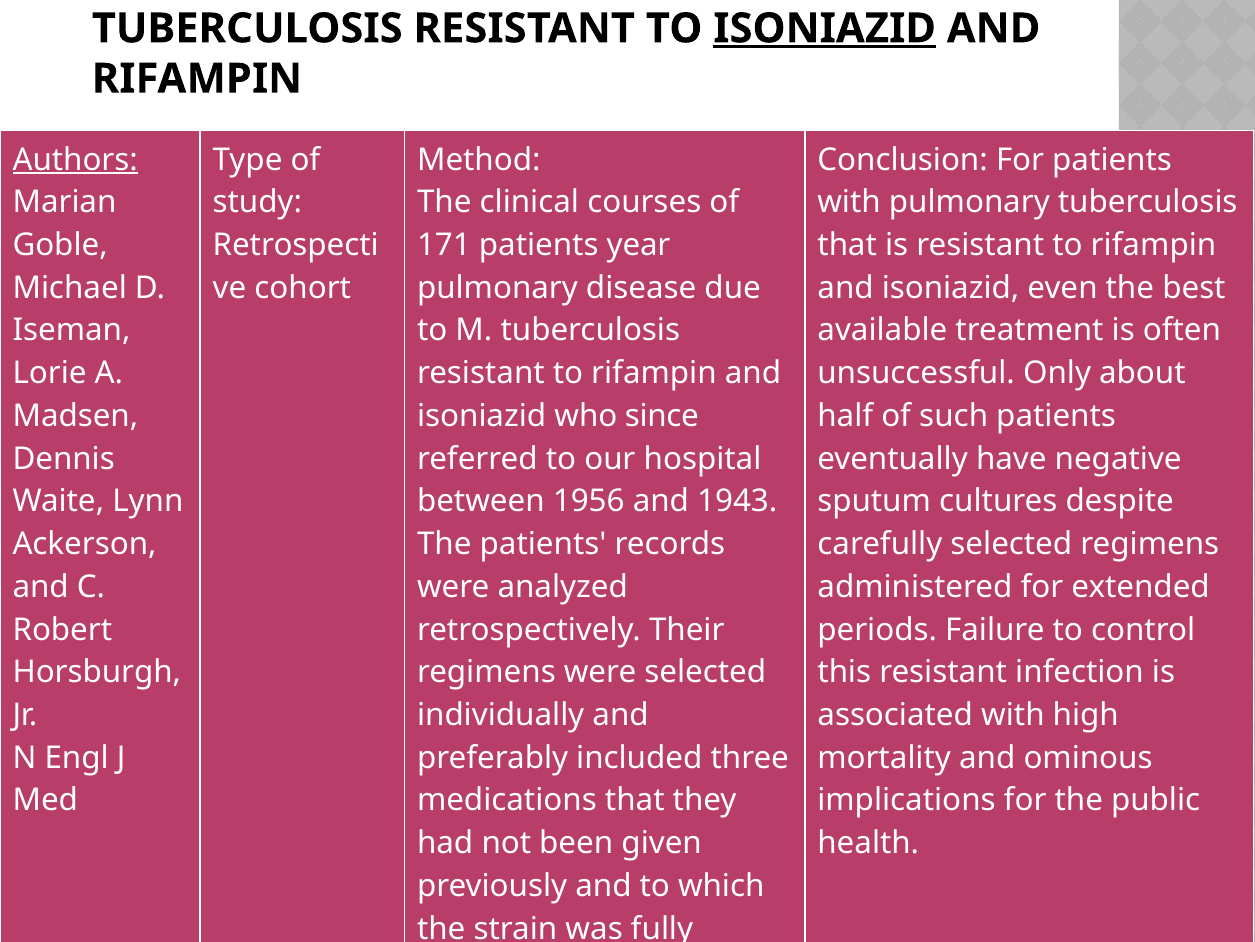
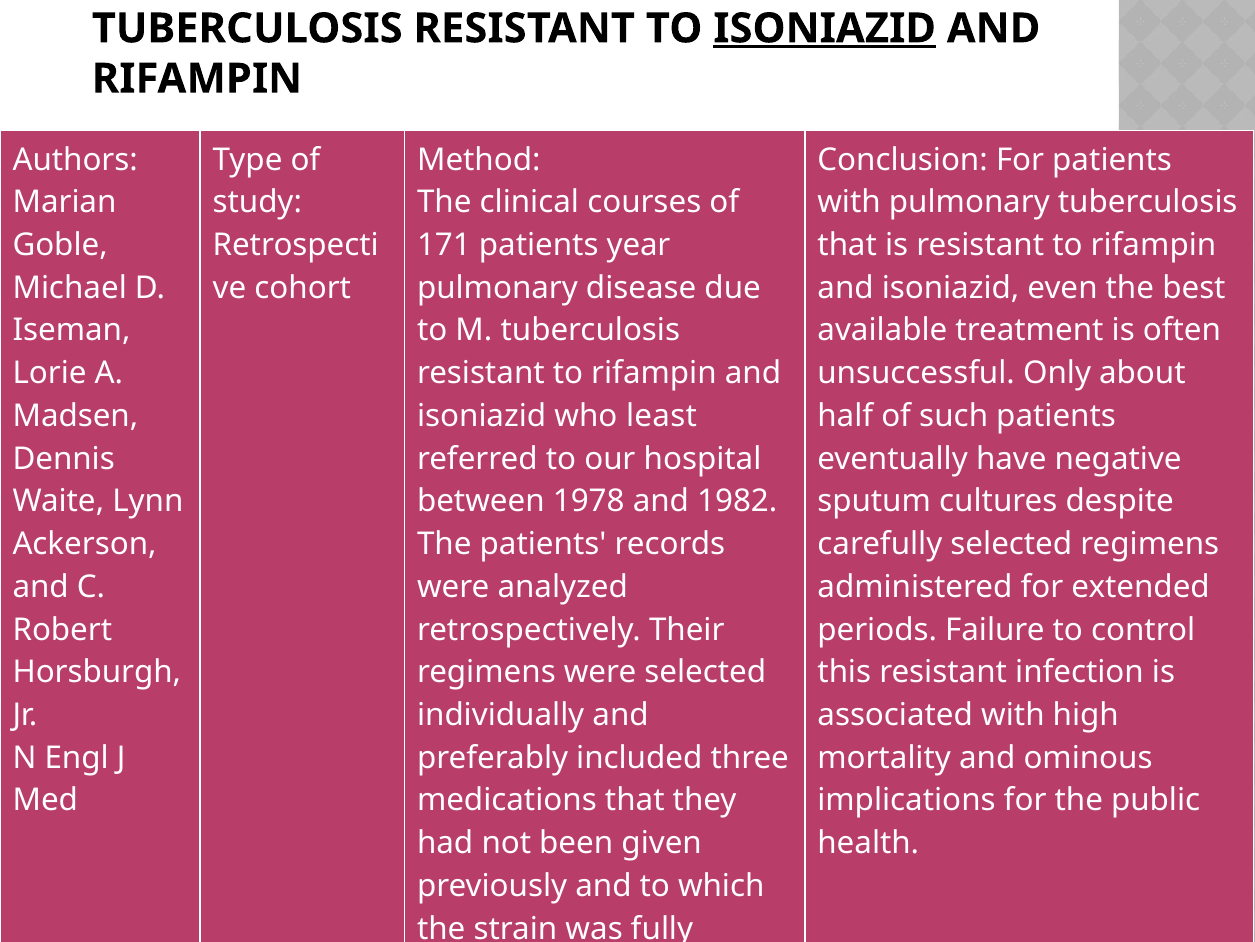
Authors underline: present -> none (75, 160)
since: since -> least (662, 416)
1956: 1956 -> 1978 (589, 501)
1943: 1943 -> 1982 (737, 501)
